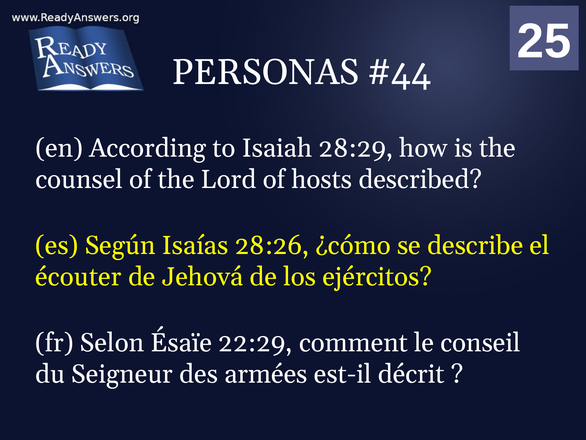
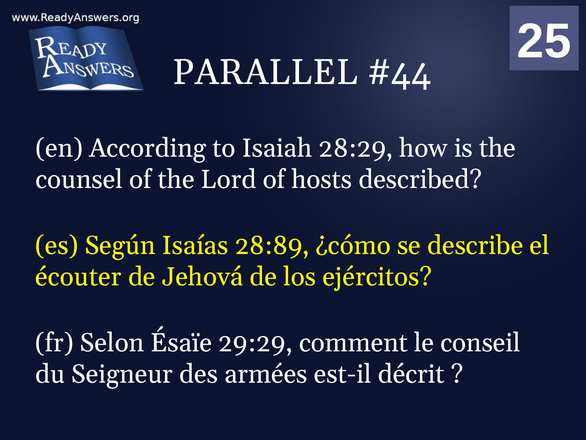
PERSONAS: PERSONAS -> PARALLEL (265, 72)
28:26: 28:26 -> 28:89 (272, 245)
22:29: 22:29 -> 29:29 (255, 343)
